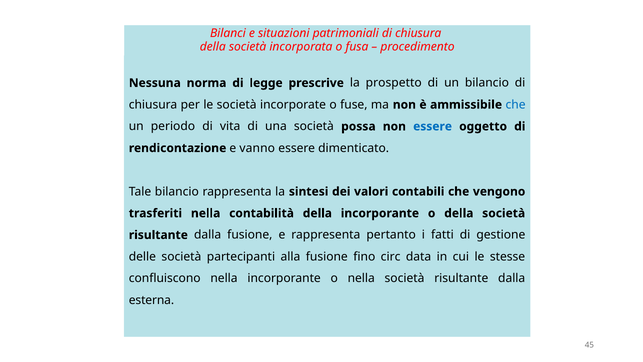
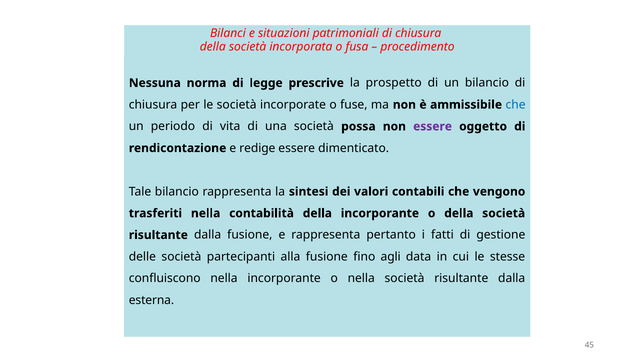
essere colour: blue -> purple (433, 126)
vanno: vanno -> redige (257, 148)
circ: circ -> agli (391, 256)
